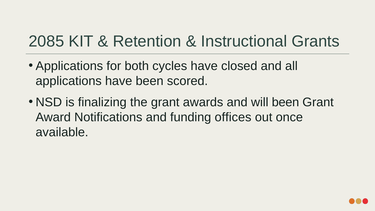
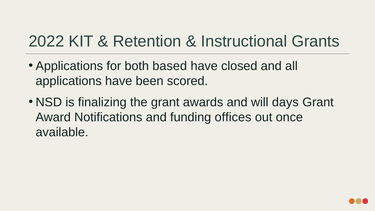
2085: 2085 -> 2022 (46, 41)
cycles: cycles -> based (170, 66)
will been: been -> days (285, 102)
